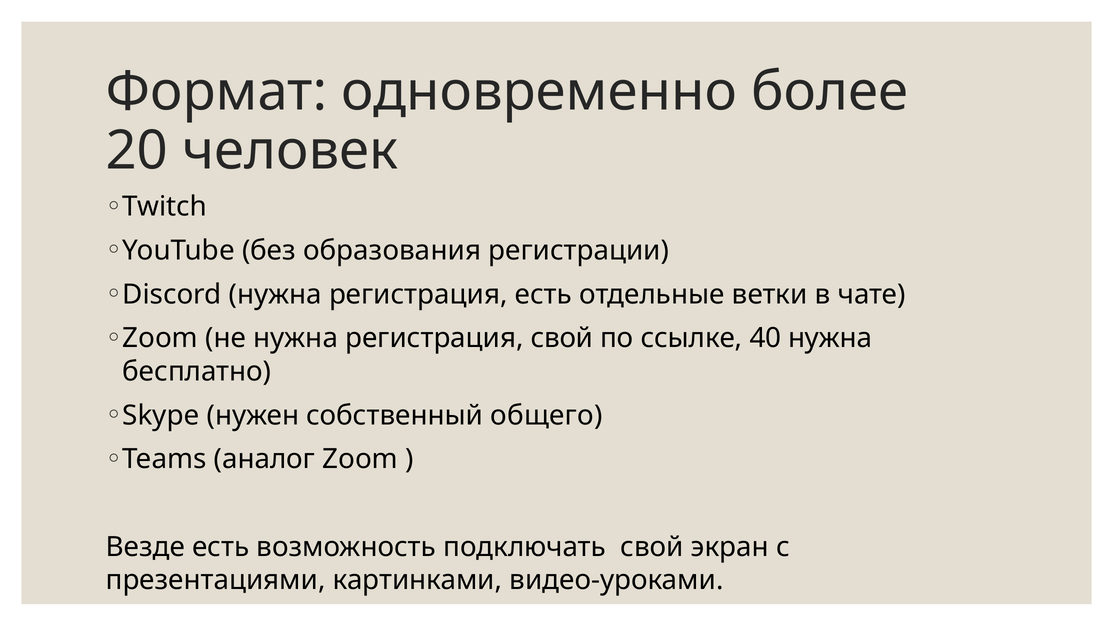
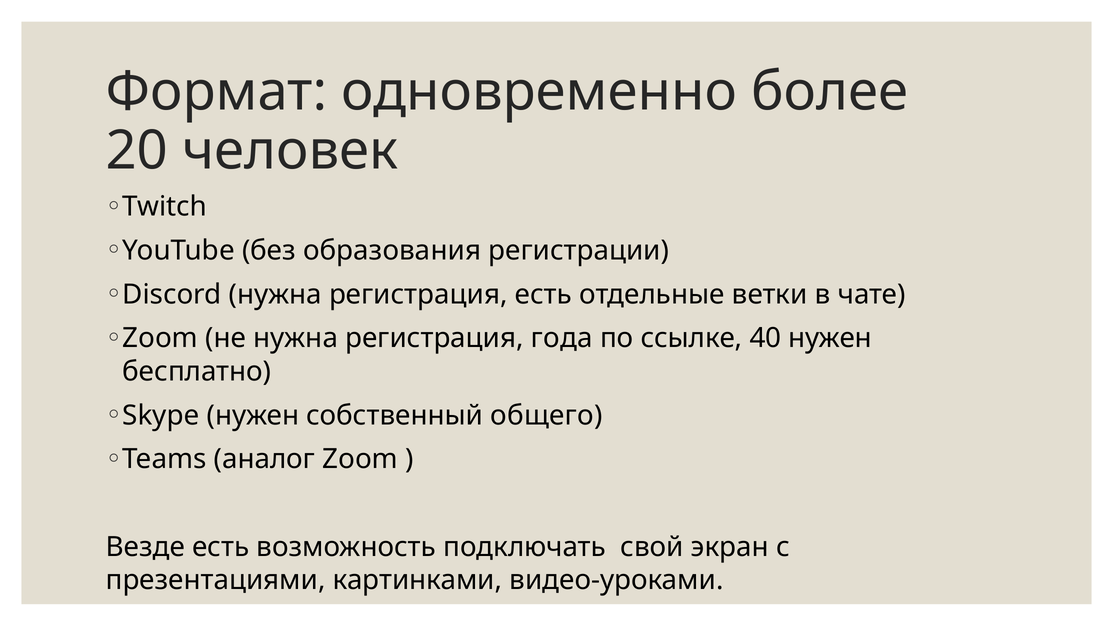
регистрация свой: свой -> года (562, 338)
40 нужна: нужна -> нужен (830, 338)
